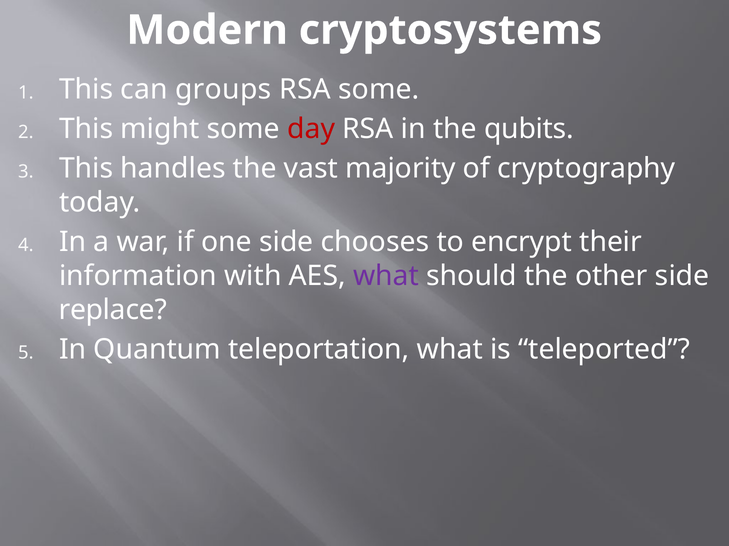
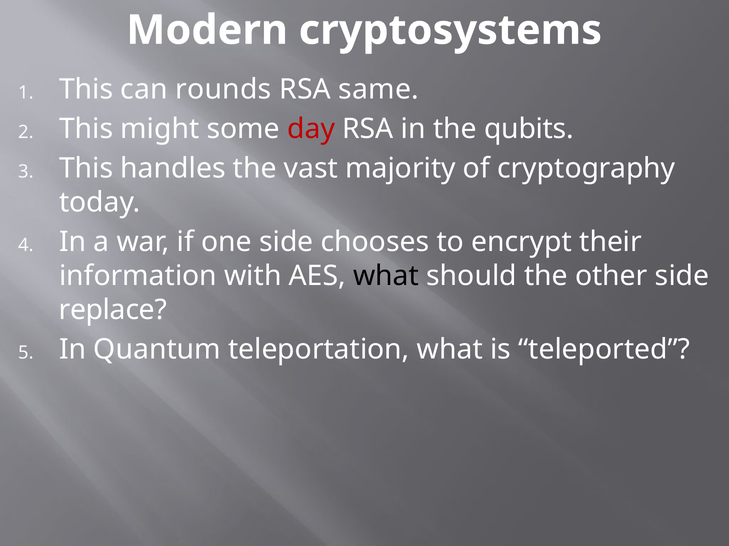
groups: groups -> rounds (223, 89)
RSA some: some -> same (379, 89)
what colour: purple -> black (386, 276)
